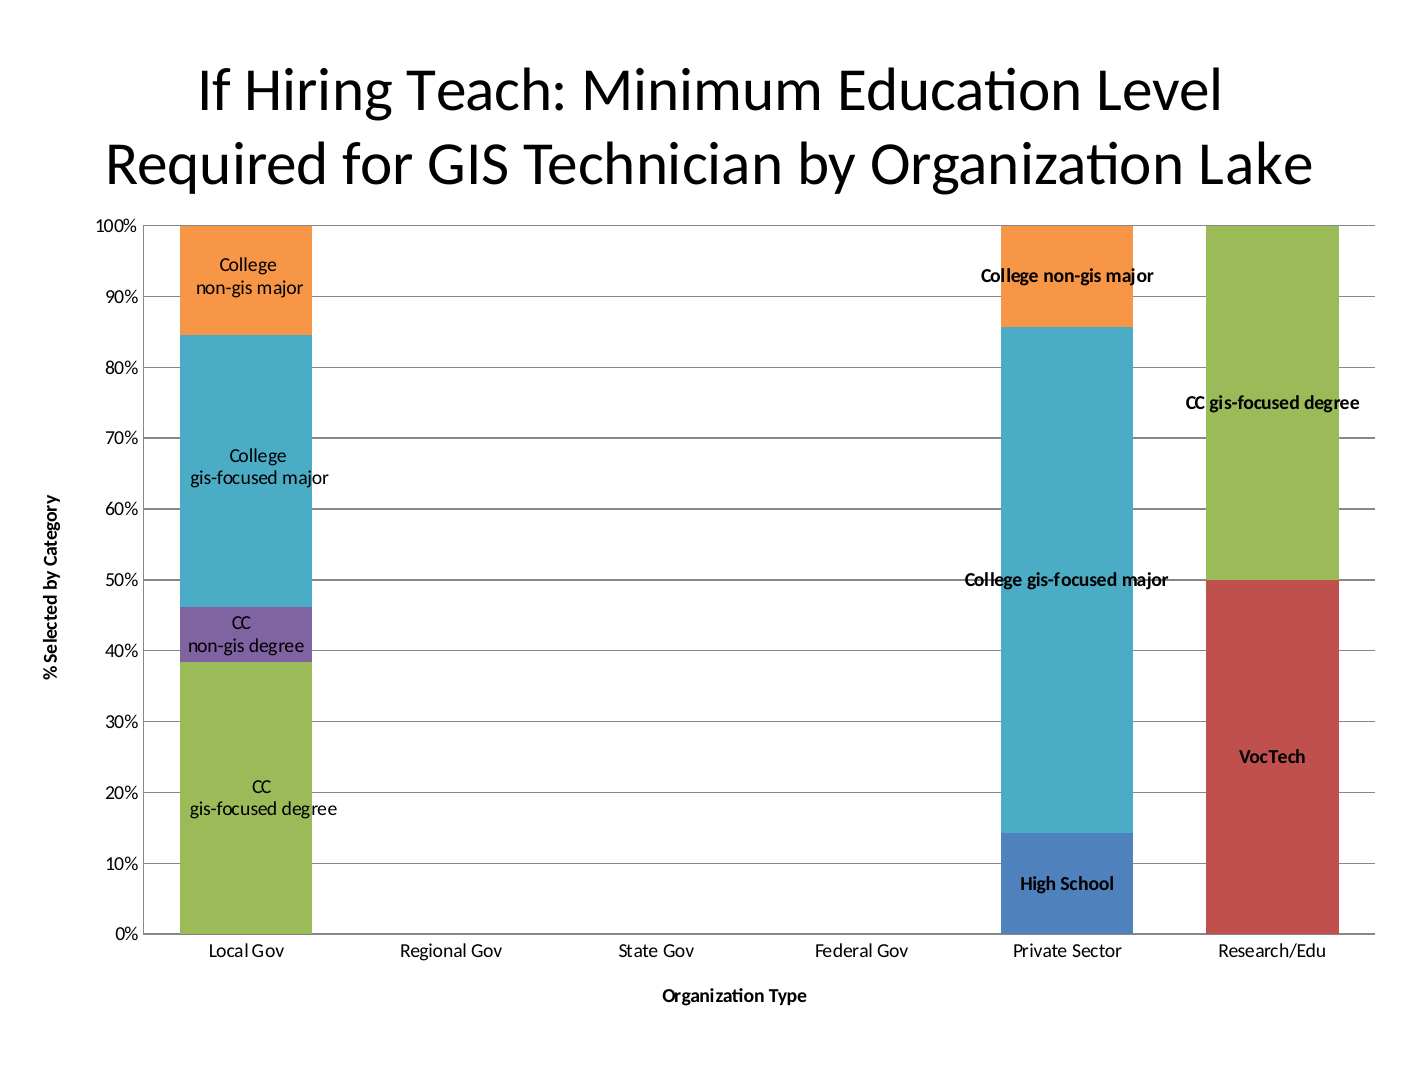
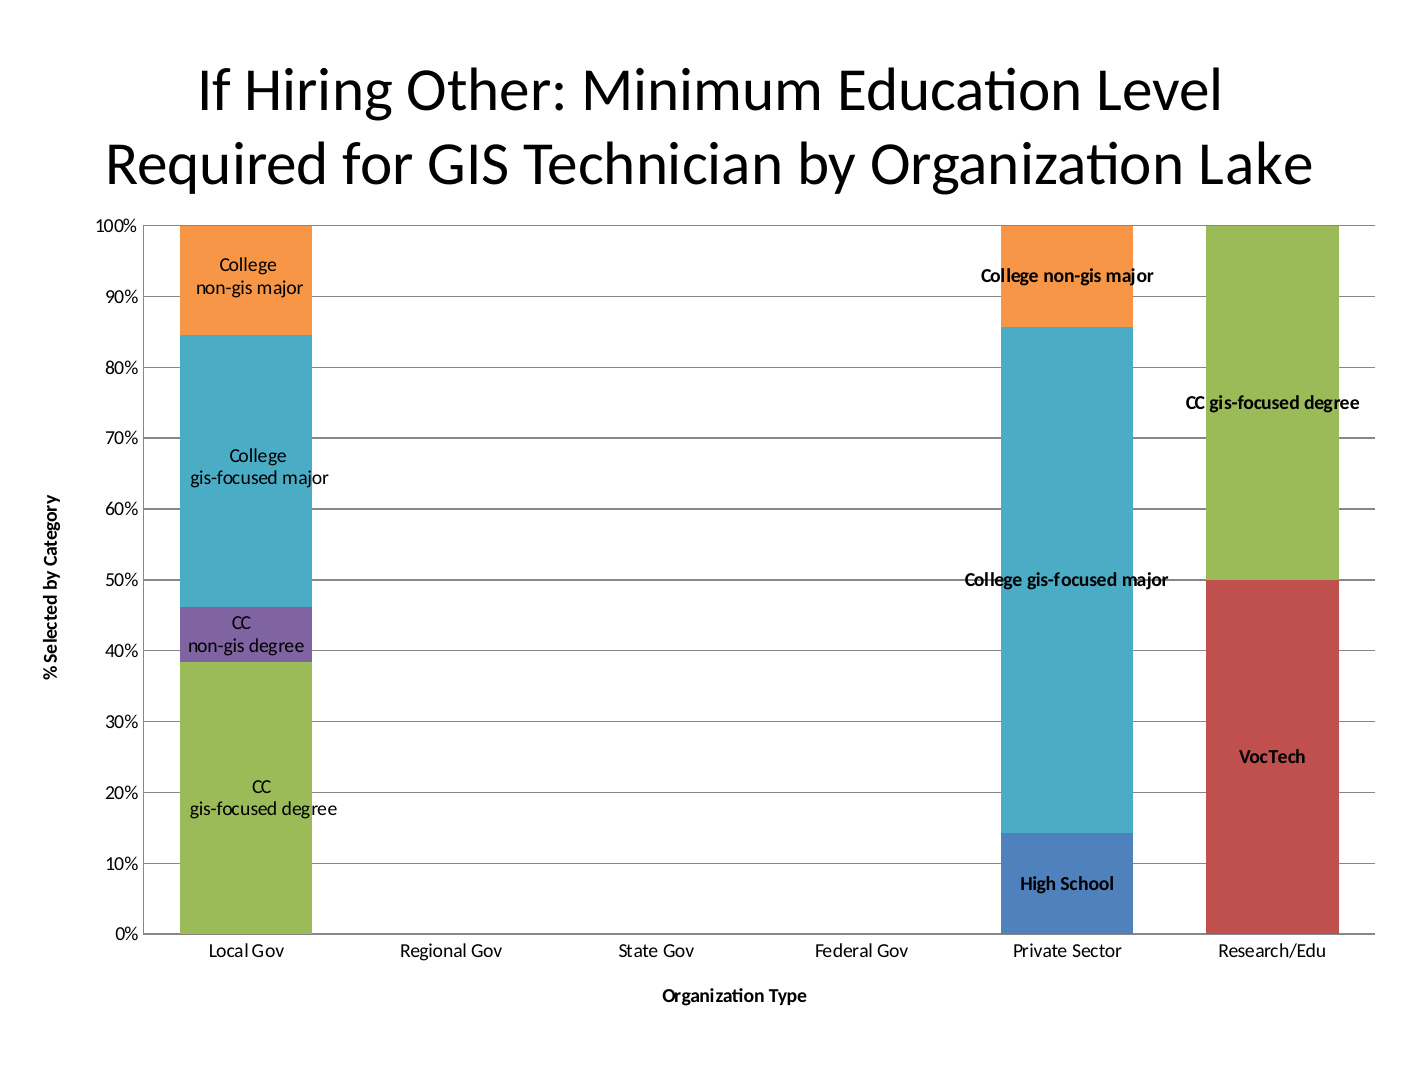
Teach: Teach -> Other (487, 91)
